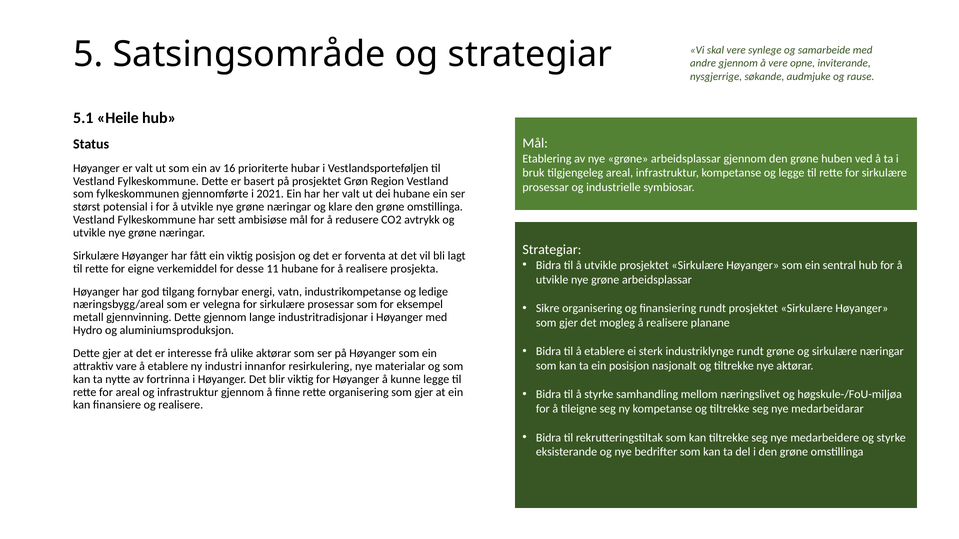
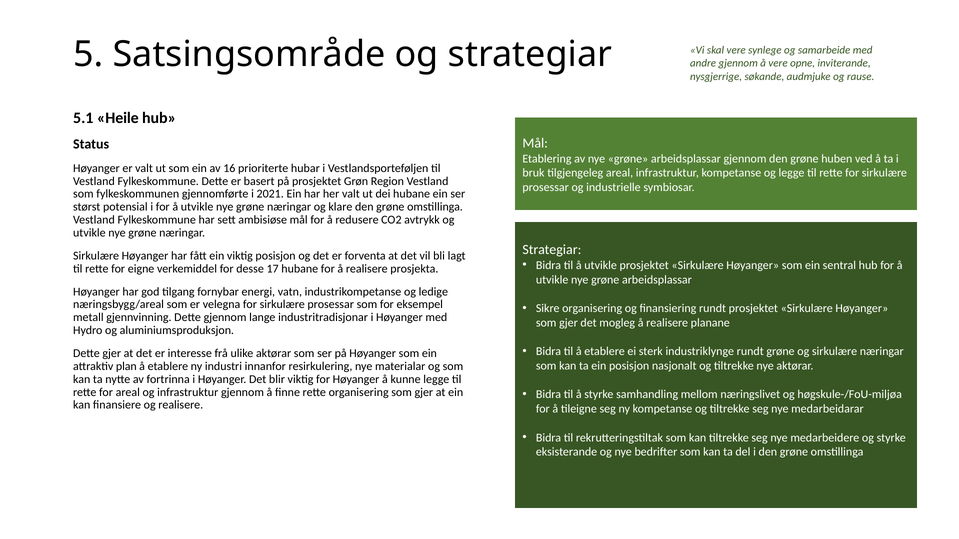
11: 11 -> 17 (273, 269)
vare: vare -> plan (126, 366)
